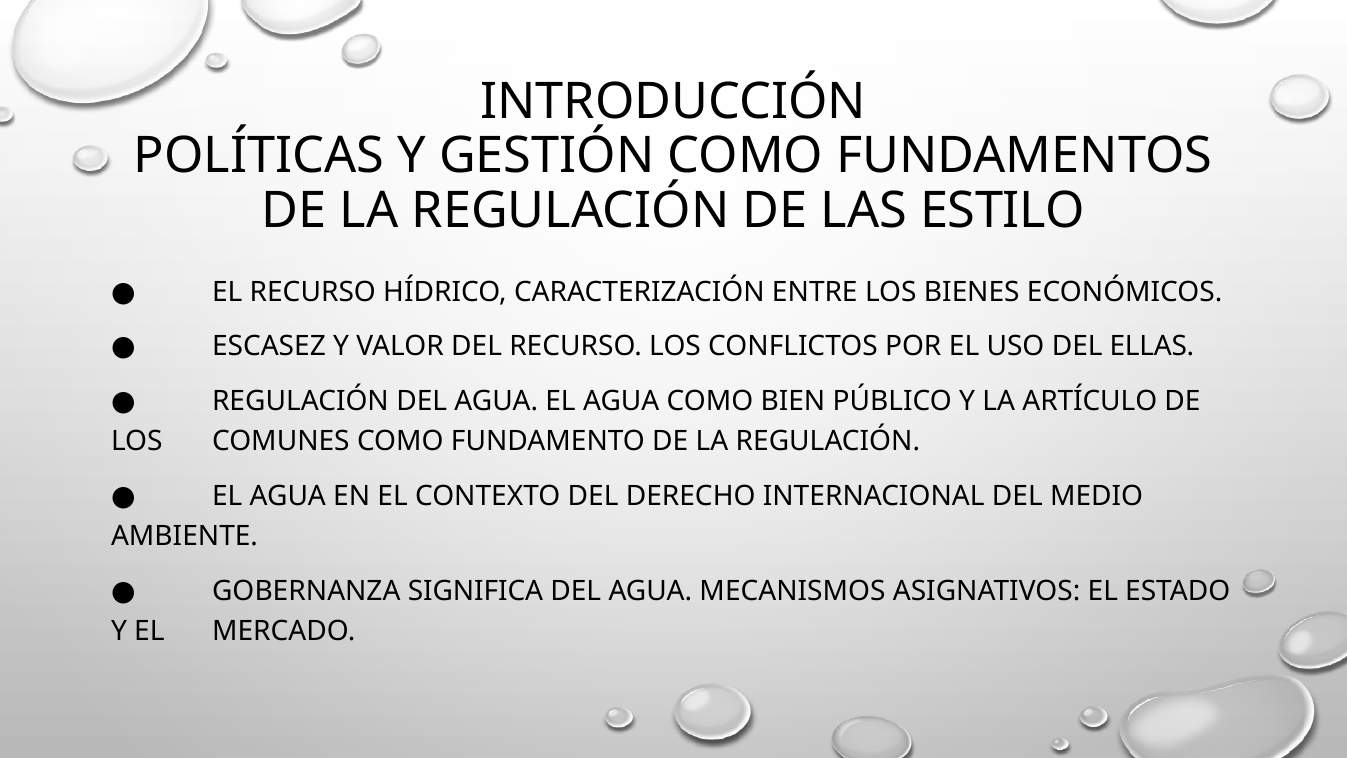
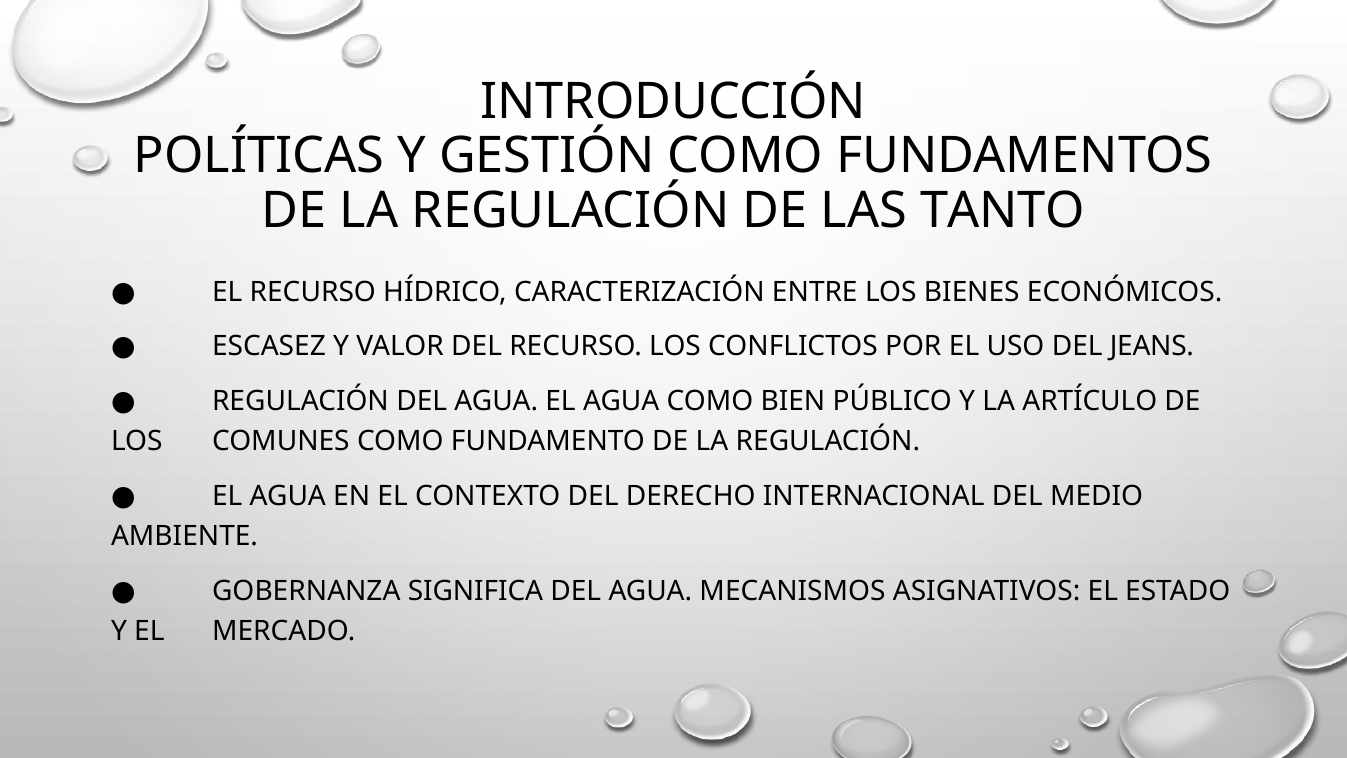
ESTILO: ESTILO -> TANTO (1003, 211)
ELLAS: ELLAS -> JEANS (1152, 347)
